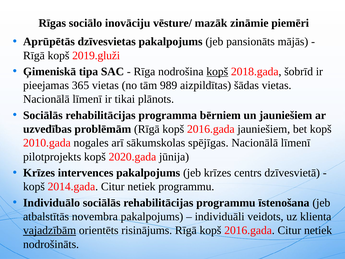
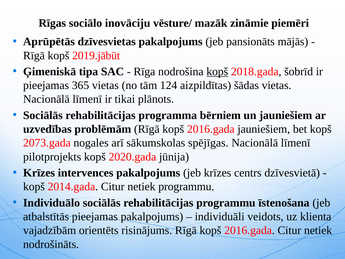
2019.gluži: 2019.gluži -> 2019.jābūt (96, 55)
989: 989 -> 124 (169, 85)
2010.gada: 2010.gada -> 2073.gada (47, 143)
atbalstītās novembra: novembra -> pieejamas (95, 216)
vajadzībām underline: present -> none (50, 230)
